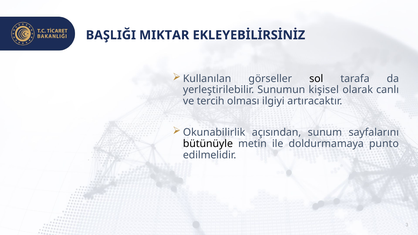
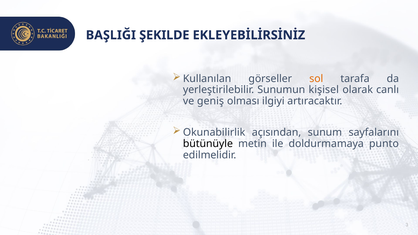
MIKTAR: MIKTAR -> ŞEKILDE (164, 35)
sol colour: black -> orange (316, 79)
tercih: tercih -> geniş (211, 101)
